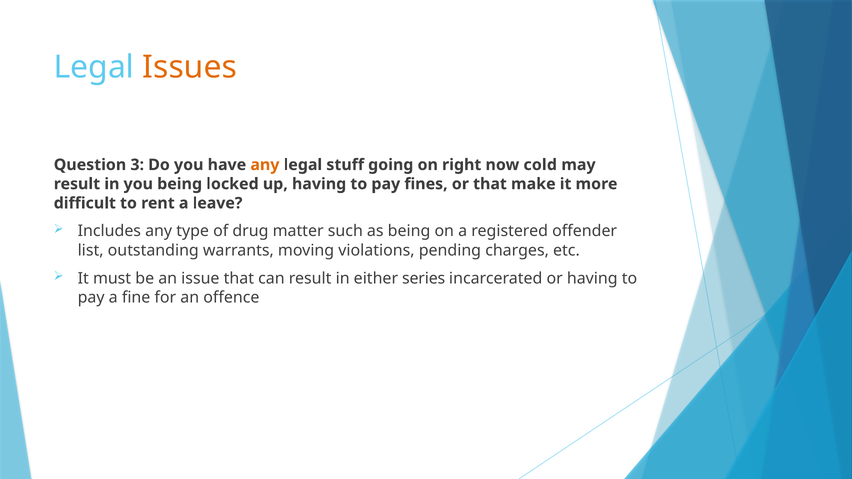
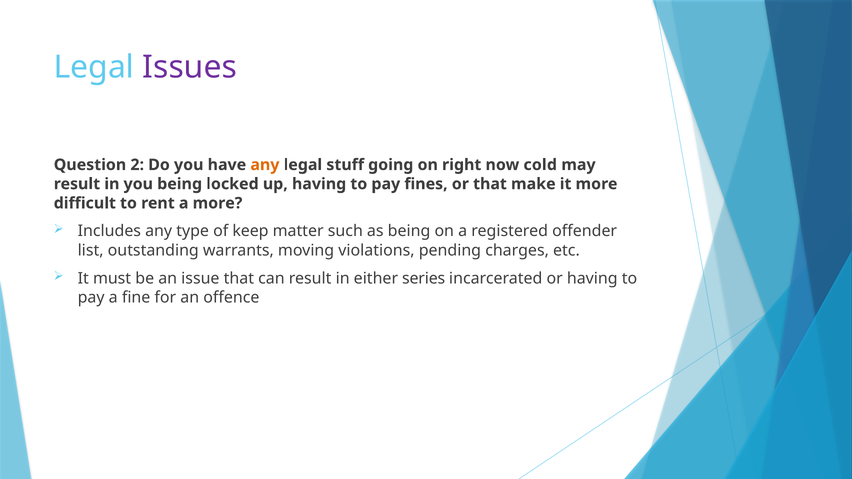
Issues colour: orange -> purple (190, 67)
3: 3 -> 2 (137, 165)
a leave: leave -> more (217, 203)
drug: drug -> keep (250, 231)
